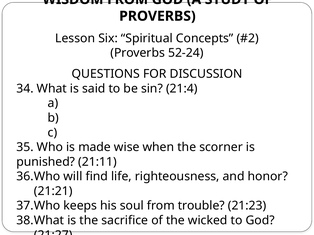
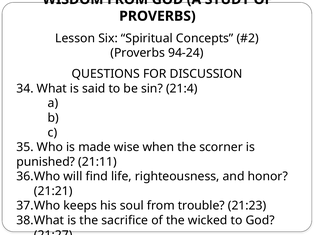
52-24: 52-24 -> 94-24 (186, 53)
